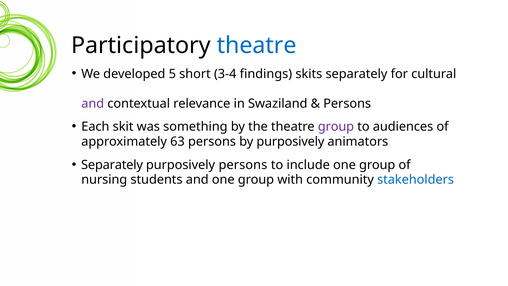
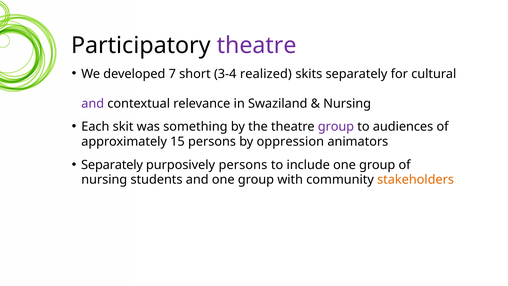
theatre colour: blue -> purple (257, 45)
5: 5 -> 7 (172, 74)
findings: findings -> realized (266, 74)
Persons: Persons -> Nursing (347, 103)
63: 63 -> 15 (177, 141)
by purposively: purposively -> oppression (290, 141)
stakeholders colour: blue -> orange (416, 180)
